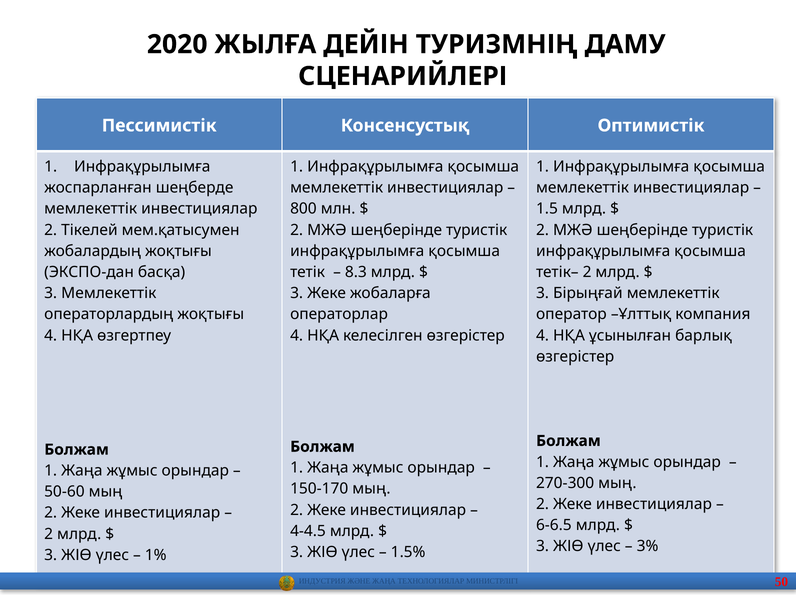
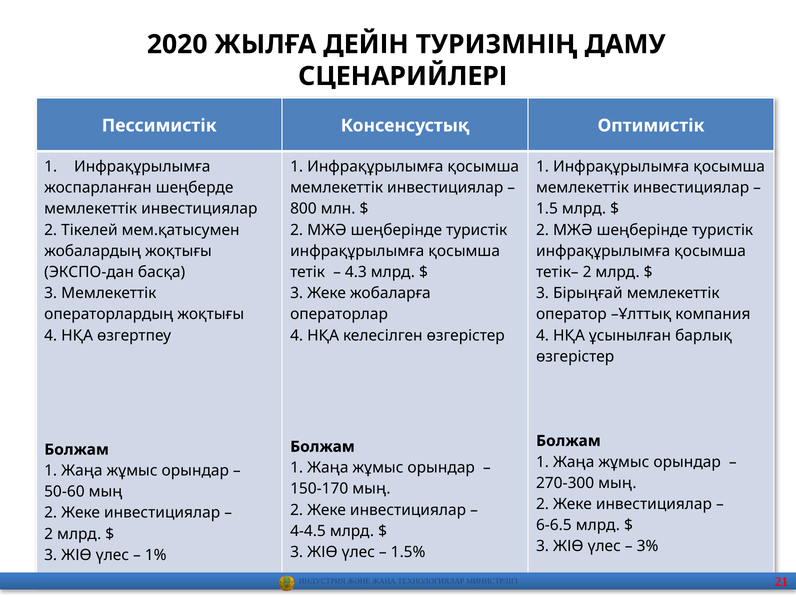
8.3: 8.3 -> 4.3 (356, 272)
50: 50 -> 21 (781, 582)
